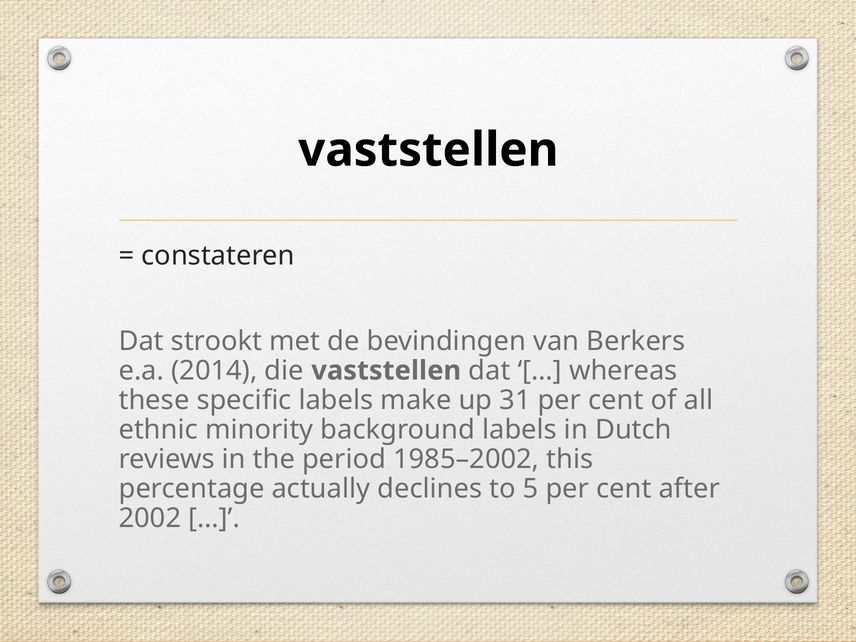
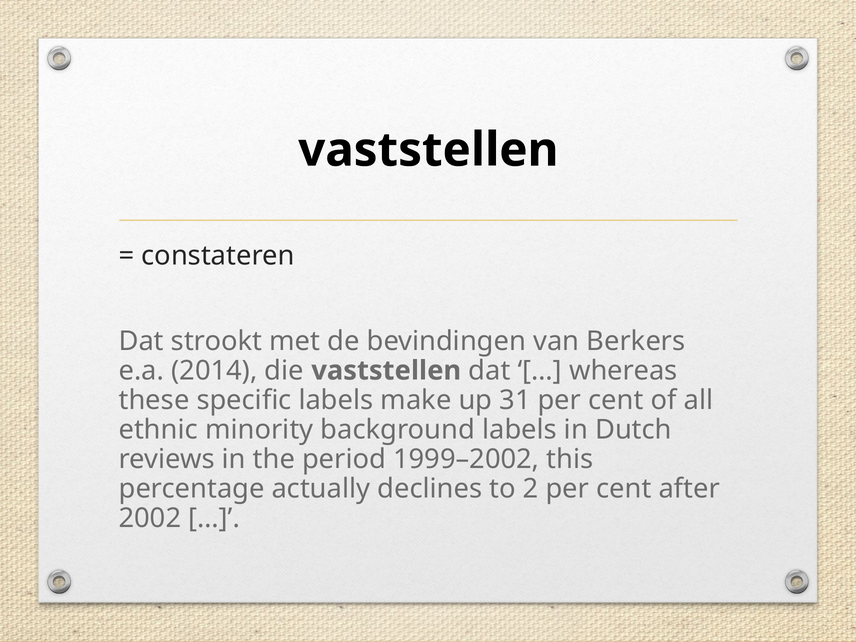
1985–2002: 1985–2002 -> 1999–2002 (466, 459)
5: 5 -> 2 (531, 489)
